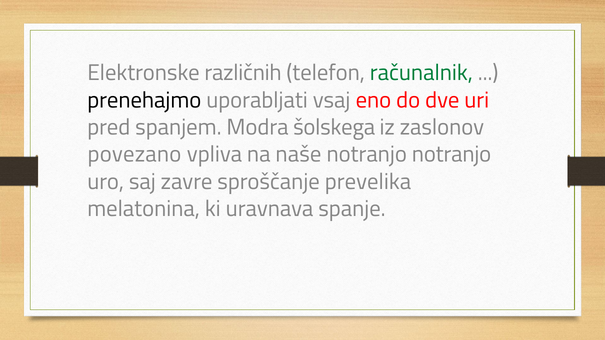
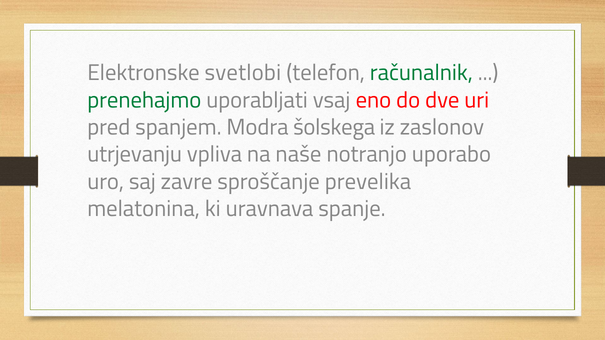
različnih: različnih -> svetlobi (243, 73)
prenehajmo colour: black -> green (144, 100)
povezano: povezano -> utrjevanju (135, 155)
notranjo notranjo: notranjo -> uporabo (451, 155)
